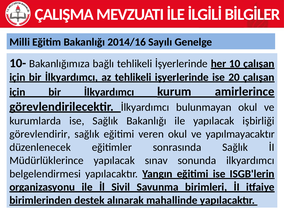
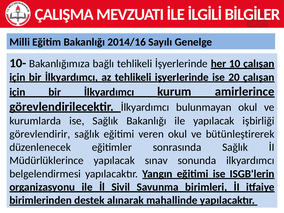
yapılmayacaktır: yapılmayacaktır -> bütünleştirerek (240, 134)
